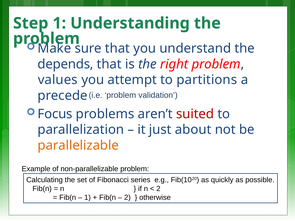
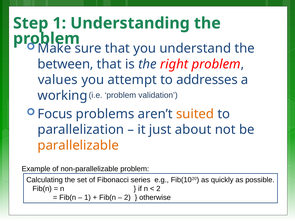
depends: depends -> between (66, 64)
partitions: partitions -> addresses (207, 80)
precede: precede -> working (63, 96)
suited colour: red -> orange (195, 114)
